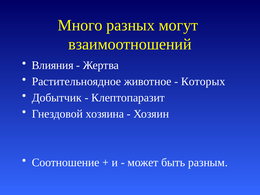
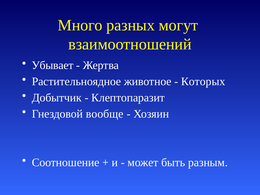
Влияния: Влияния -> Убывает (53, 65)
хозяина: хозяина -> вообще (105, 114)
